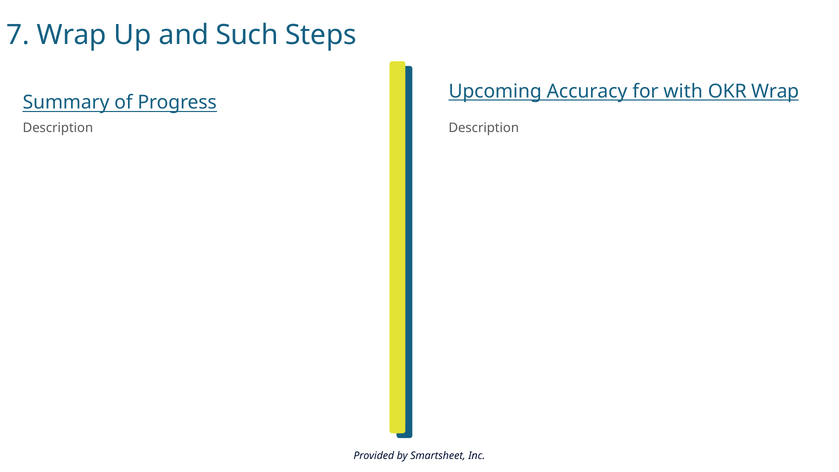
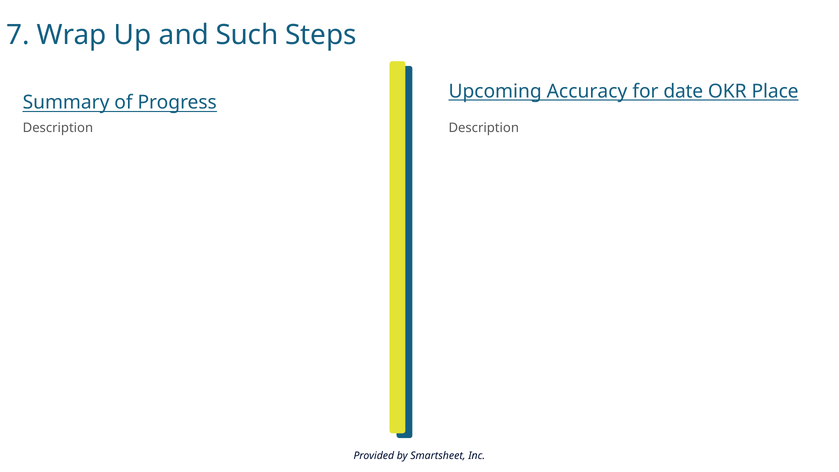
with: with -> date (683, 92)
OKR Wrap: Wrap -> Place (775, 92)
